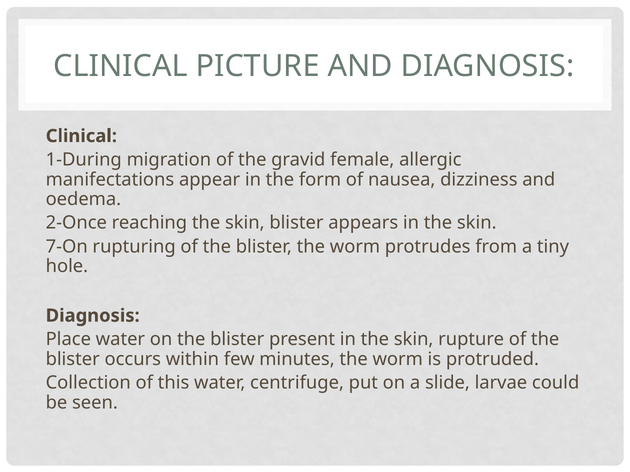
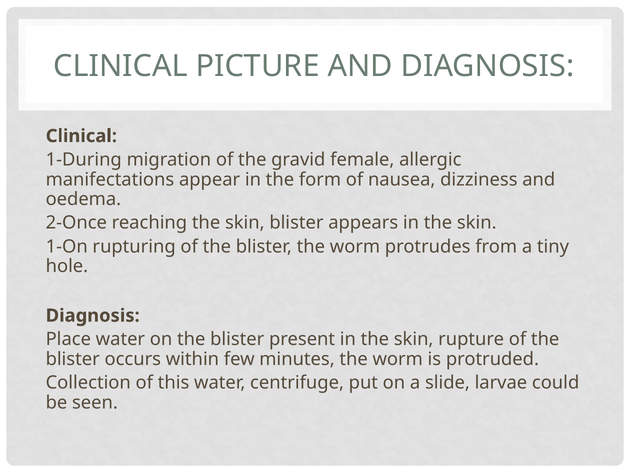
7-On: 7-On -> 1-On (67, 247)
